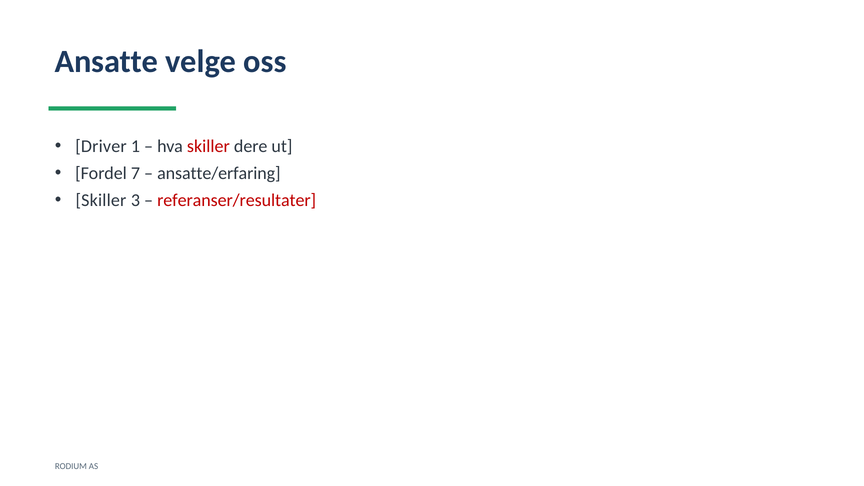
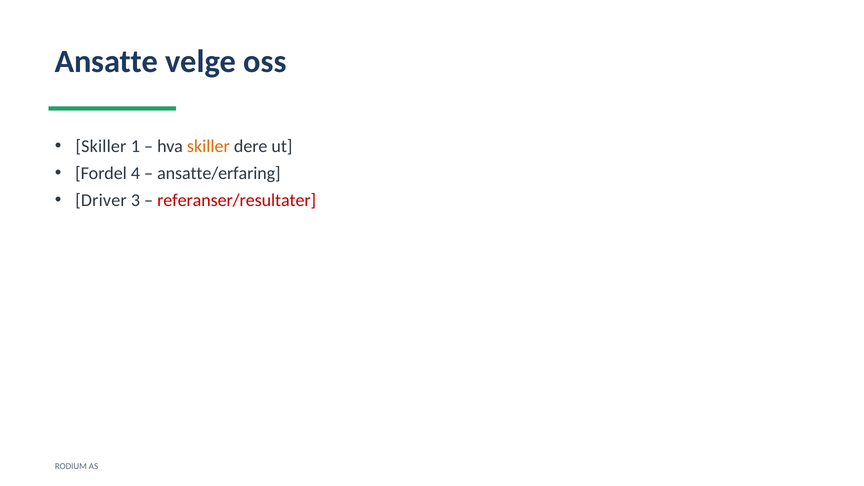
Driver: Driver -> Skiller (101, 146)
skiller colour: red -> orange (208, 146)
7: 7 -> 4 (135, 173)
Skiller: Skiller -> Driver (101, 200)
